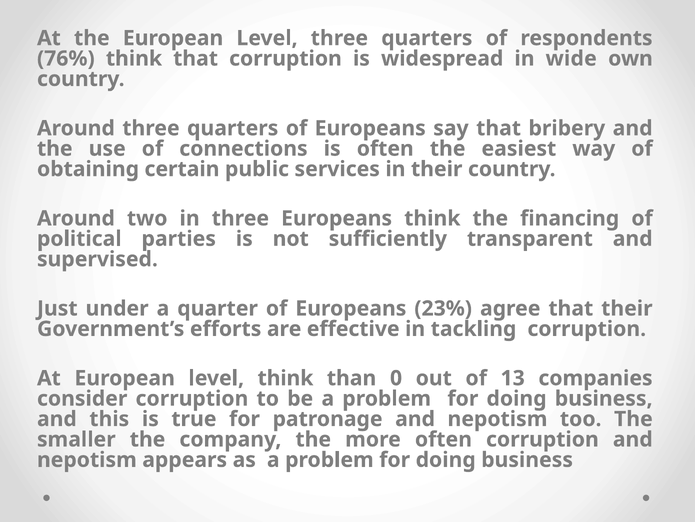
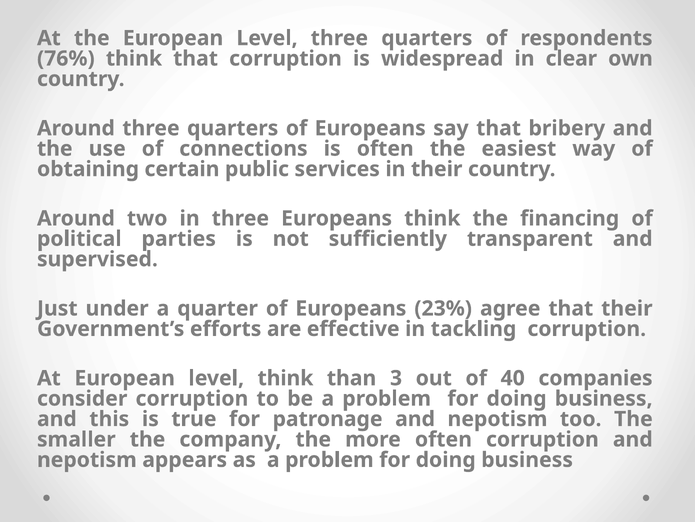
wide: wide -> clear (571, 58)
0: 0 -> 3 (396, 378)
13: 13 -> 40 (513, 378)
